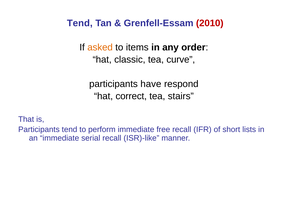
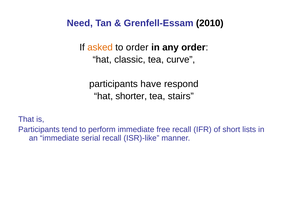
Tend: Tend -> Need (80, 23)
2010 colour: red -> black (210, 23)
to items: items -> order (137, 47)
correct: correct -> shorter (131, 96)
